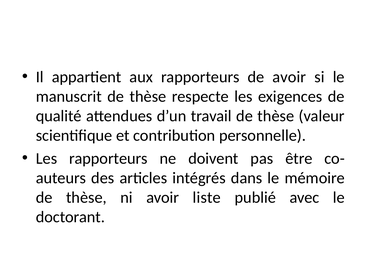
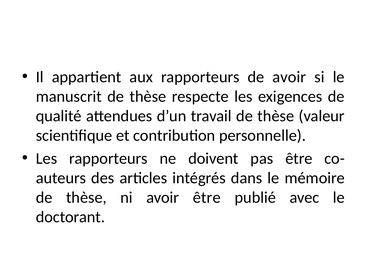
avoir liste: liste -> être (207, 198)
